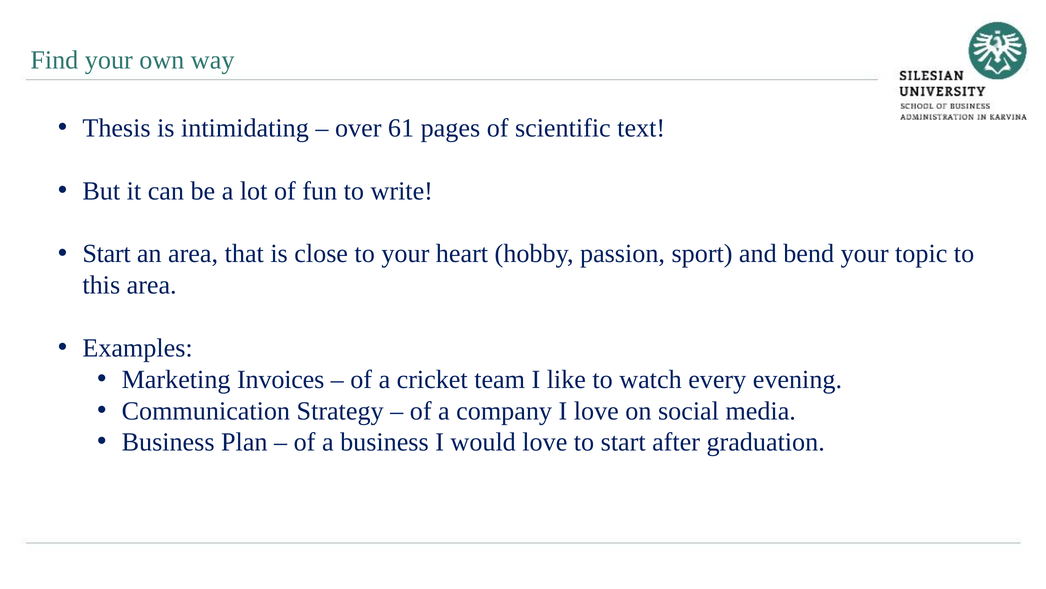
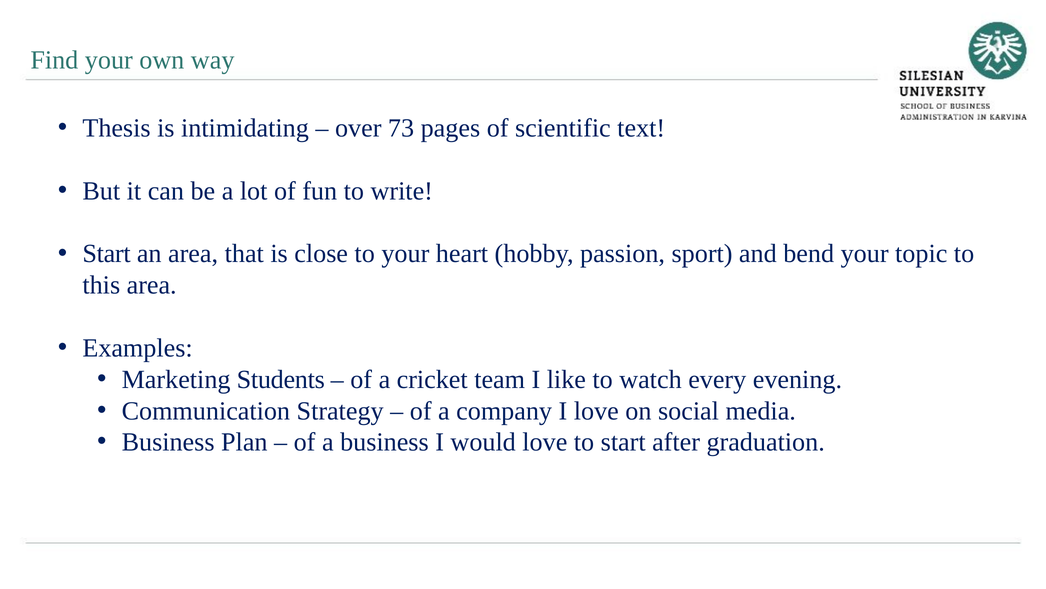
61: 61 -> 73 (401, 128)
Invoices: Invoices -> Students (281, 379)
